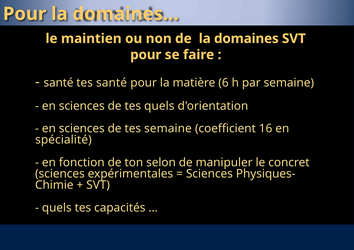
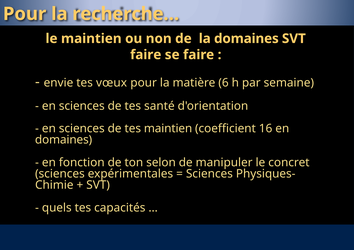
domaines…: domaines… -> recherche… (126, 14)
pour: pour -> faire (146, 55)
santé: santé -> envie (58, 83)
tes santé: santé -> vœux (112, 83)
tes quels: quels -> santé (159, 106)
tes semaine: semaine -> maintien (168, 129)
spécialité: spécialité -> domaines (64, 140)
